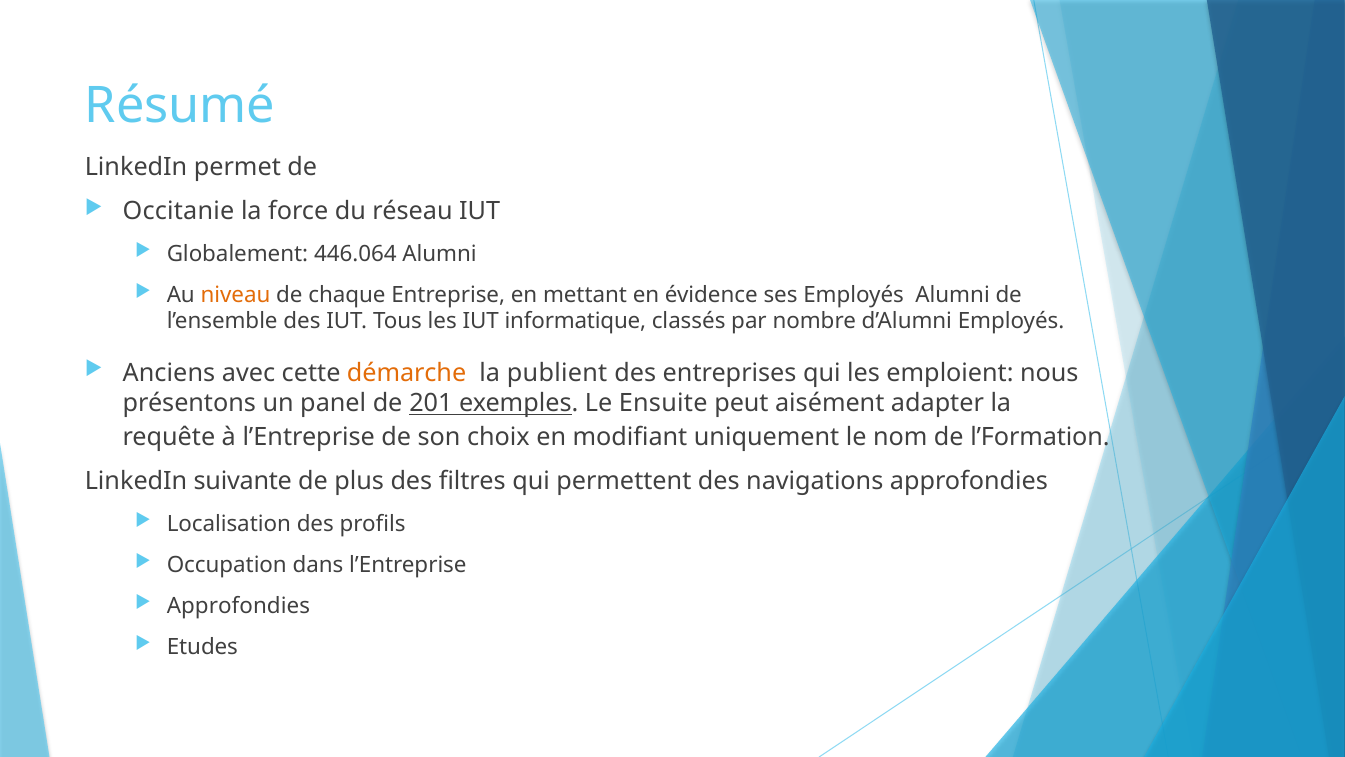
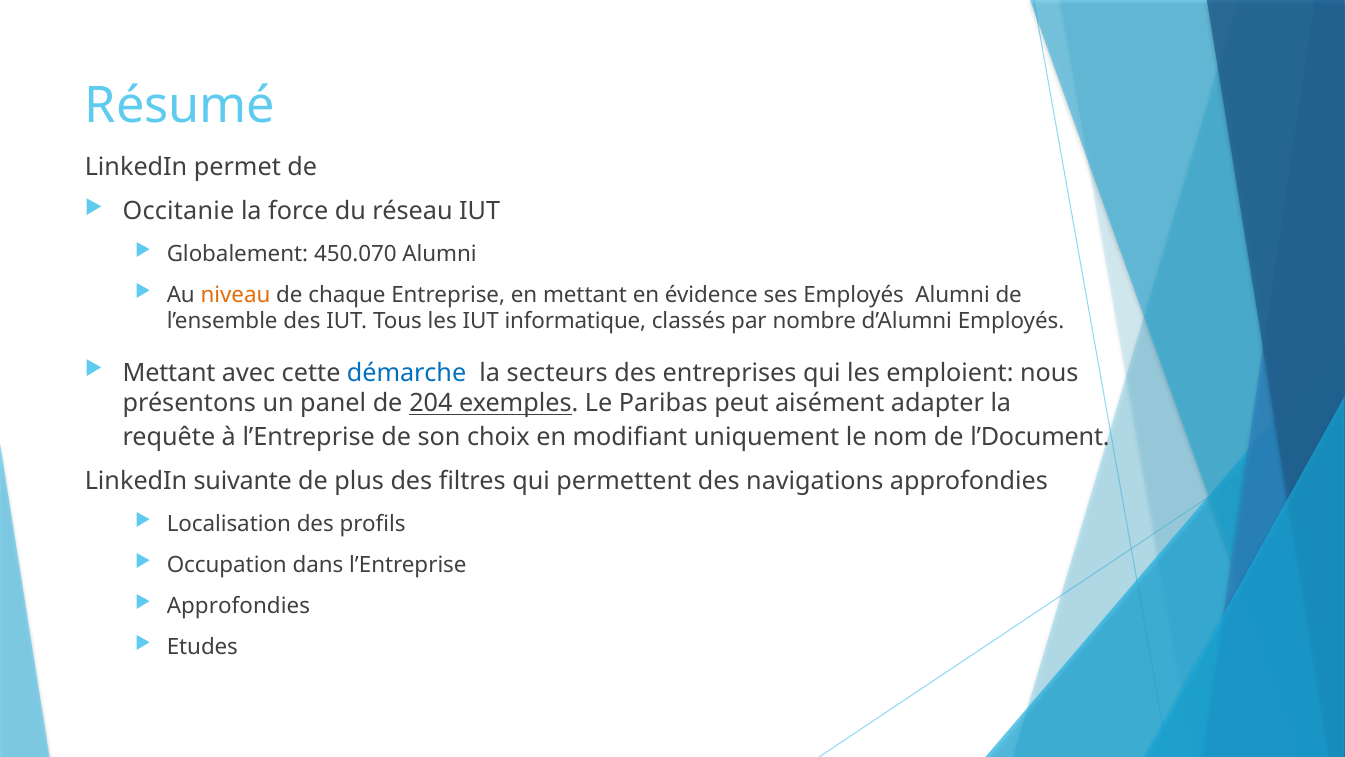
446.064: 446.064 -> 450.070 (355, 254)
Anciens: Anciens -> Mettant (169, 372)
démarche colour: orange -> blue (407, 372)
publient: publient -> secteurs (557, 372)
201: 201 -> 204 (431, 403)
Ensuite: Ensuite -> Paribas (663, 403)
l’Formation: l’Formation -> l’Document (1040, 437)
